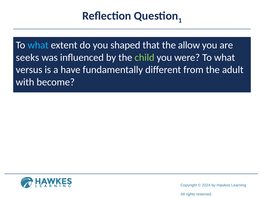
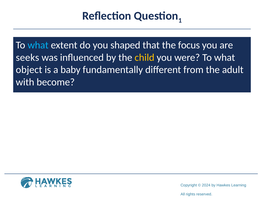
allow: allow -> focus (189, 45)
child colour: light green -> yellow (144, 57)
versus: versus -> object (29, 70)
have: have -> baby (70, 70)
